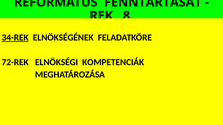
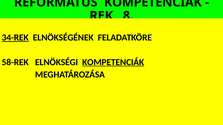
REFORMÁTUS FENNTARTÁSÁT: FENNTARTÁSÁT -> KOMPETENCIÁK (153, 2)
72-REK: 72-REK -> 58-REK (15, 62)
KOMPETENCIÁK underline: none -> present (113, 62)
